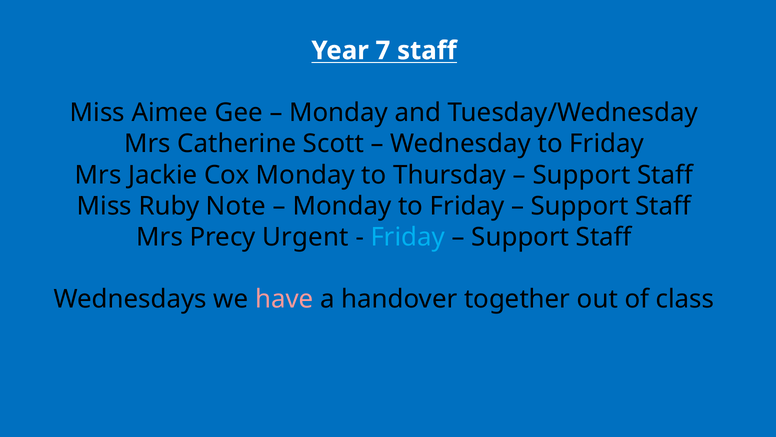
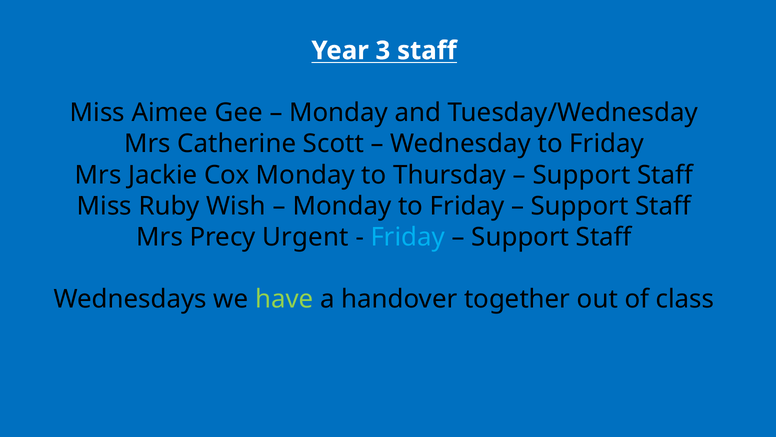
7: 7 -> 3 (383, 51)
Note: Note -> Wish (236, 206)
have colour: pink -> light green (284, 299)
